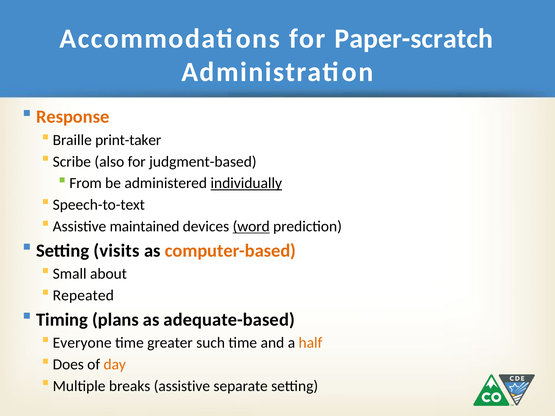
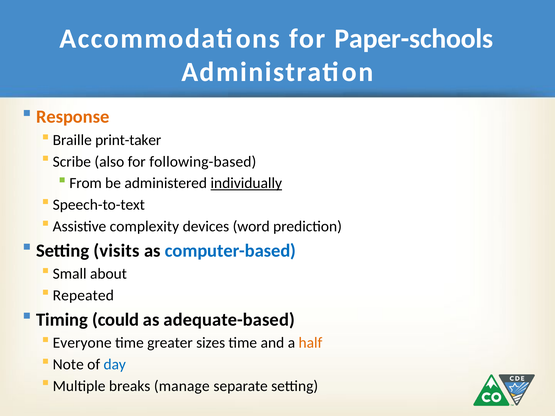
Paper-scratch: Paper-scratch -> Paper-schools (414, 39)
judgment-based: judgment-based -> following-based (203, 162)
maintained: maintained -> complexity (144, 227)
word underline: present -> none (251, 227)
computer-based colour: orange -> blue (230, 251)
plans: plans -> could (116, 320)
such: such -> sizes (211, 343)
Does: Does -> Note (68, 365)
day colour: orange -> blue (115, 365)
breaks assistive: assistive -> manage (182, 386)
